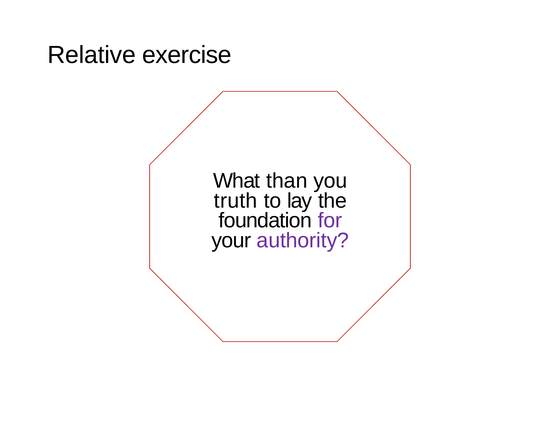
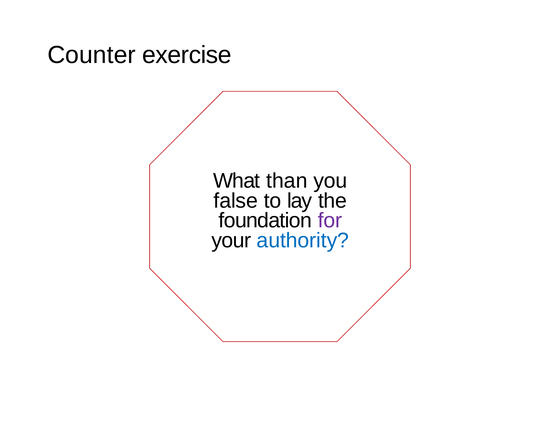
Relative: Relative -> Counter (92, 55)
truth: truth -> false (236, 201)
authority colour: purple -> blue (303, 240)
